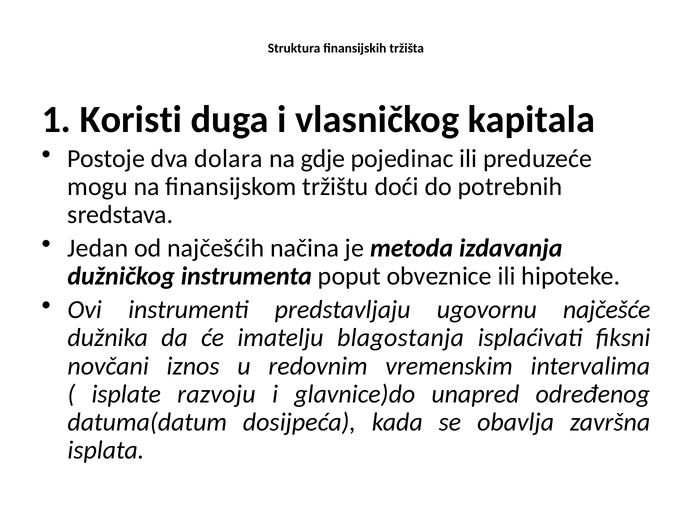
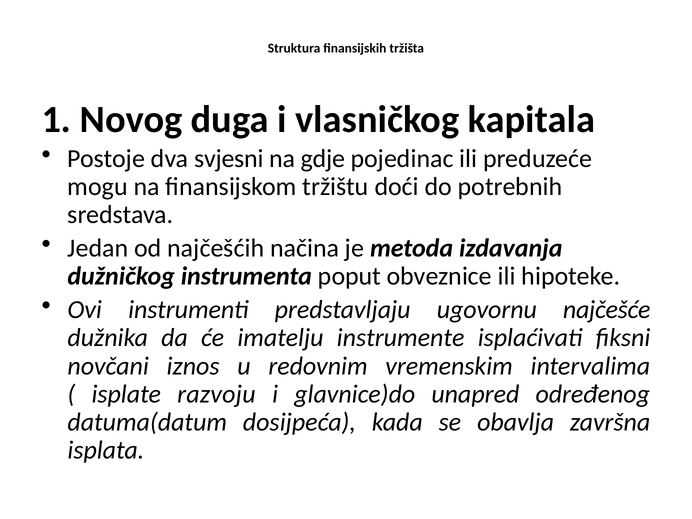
Koristi: Koristi -> Novog (131, 120)
dolara: dolara -> svjesni (229, 158)
blagostanja: blagostanja -> instrumente (401, 338)
